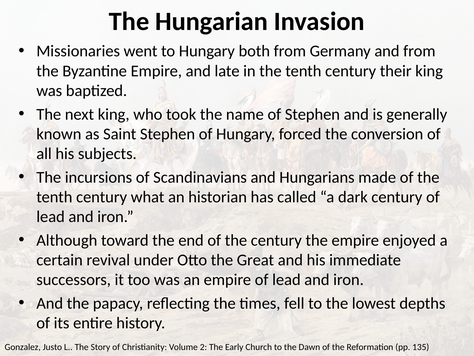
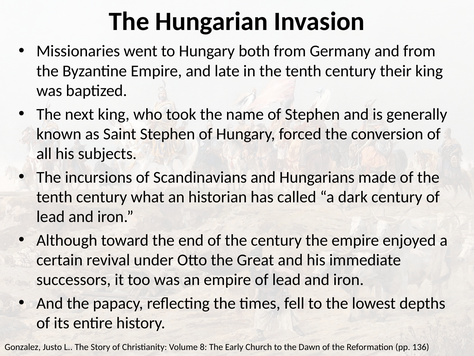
2: 2 -> 8 (203, 346)
135: 135 -> 136 (421, 346)
